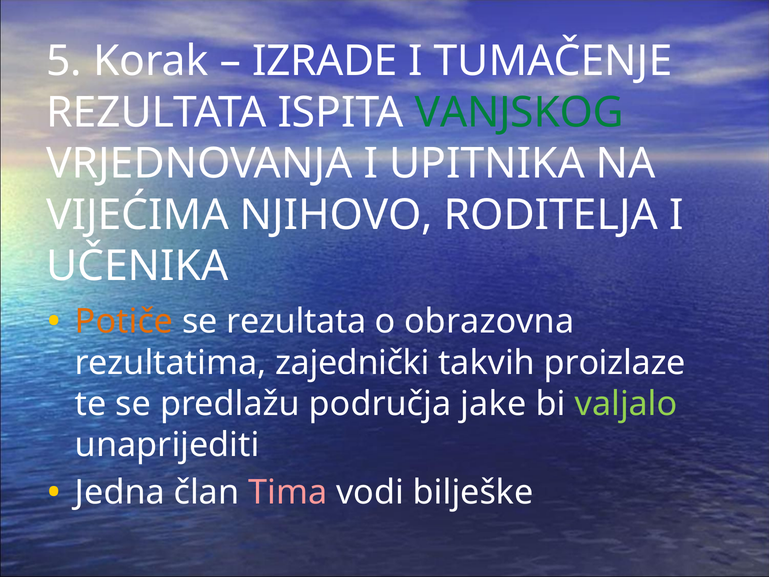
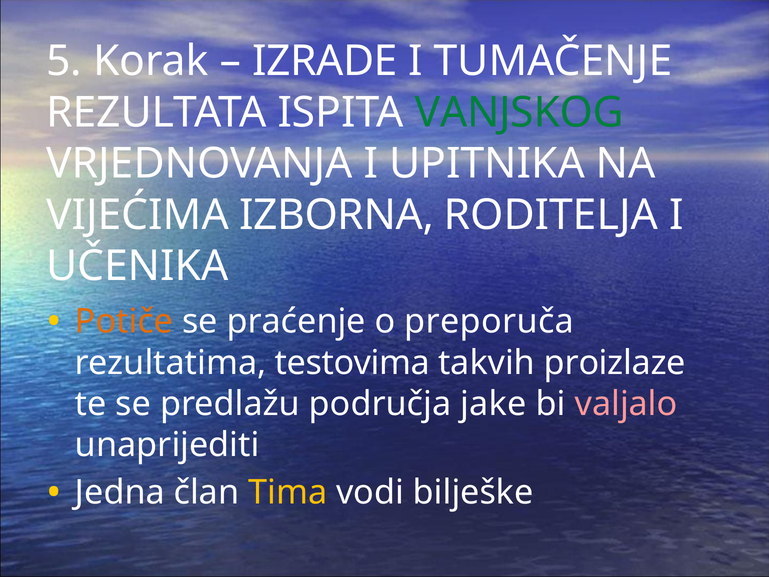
NJIHOVO: NJIHOVO -> IZBORNA (337, 215)
se rezultata: rezultata -> praćenje (296, 322)
obrazovna: obrazovna -> preporuča (489, 322)
zajednički: zajednički -> testovima (352, 363)
valjalo colour: light green -> pink (626, 404)
Tima colour: pink -> yellow (288, 492)
